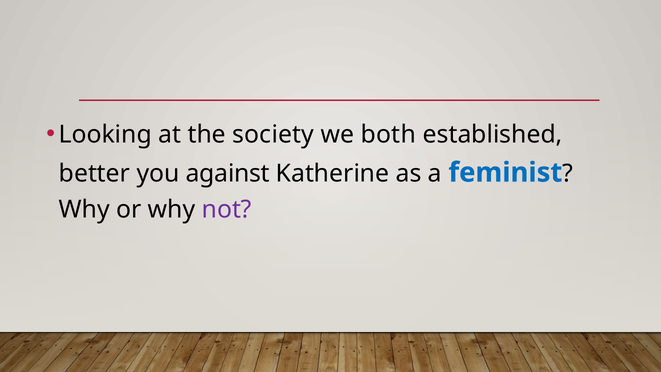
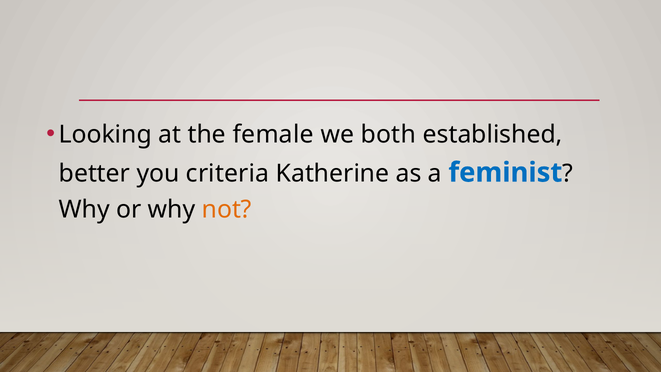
society: society -> female (273, 134)
against: against -> criteria (228, 173)
not colour: purple -> orange (227, 210)
